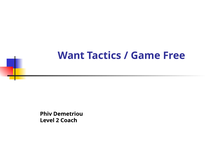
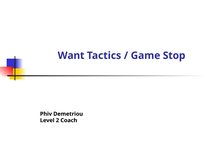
Free: Free -> Stop (174, 55)
